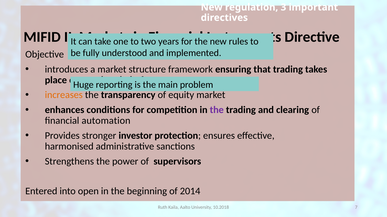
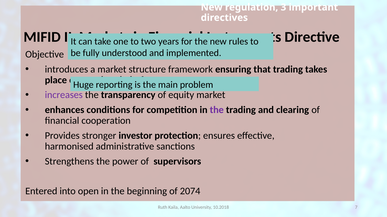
increases colour: orange -> purple (64, 95)
automation: automation -> cooperation (106, 121)
2014: 2014 -> 2074 (190, 192)
